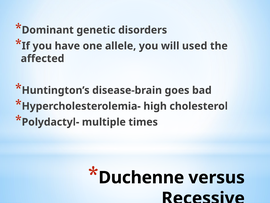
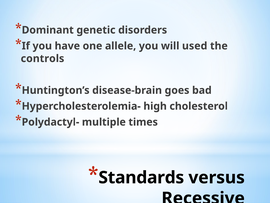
affected: affected -> controls (42, 58)
Duchenne: Duchenne -> Standards (141, 177)
